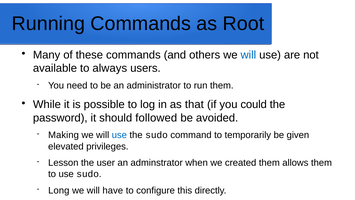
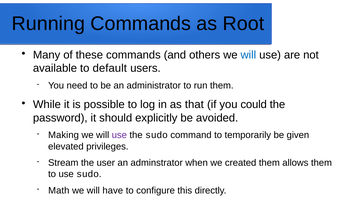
always: always -> default (110, 68)
followed: followed -> explicitly (156, 118)
use colour: blue -> purple (119, 135)
Lesson: Lesson -> Stream (63, 163)
Long: Long -> Math (59, 190)
